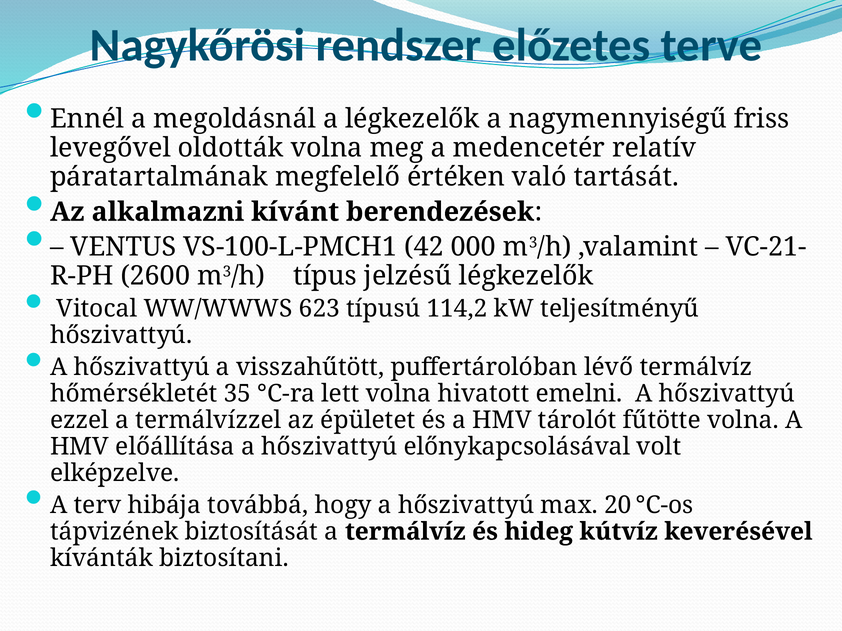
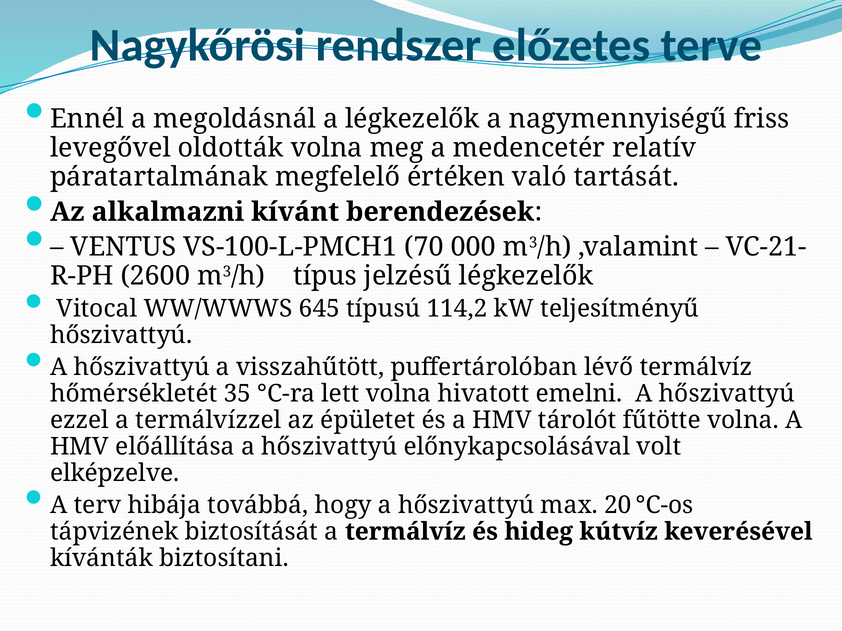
42: 42 -> 70 (424, 247)
623: 623 -> 645 (319, 309)
